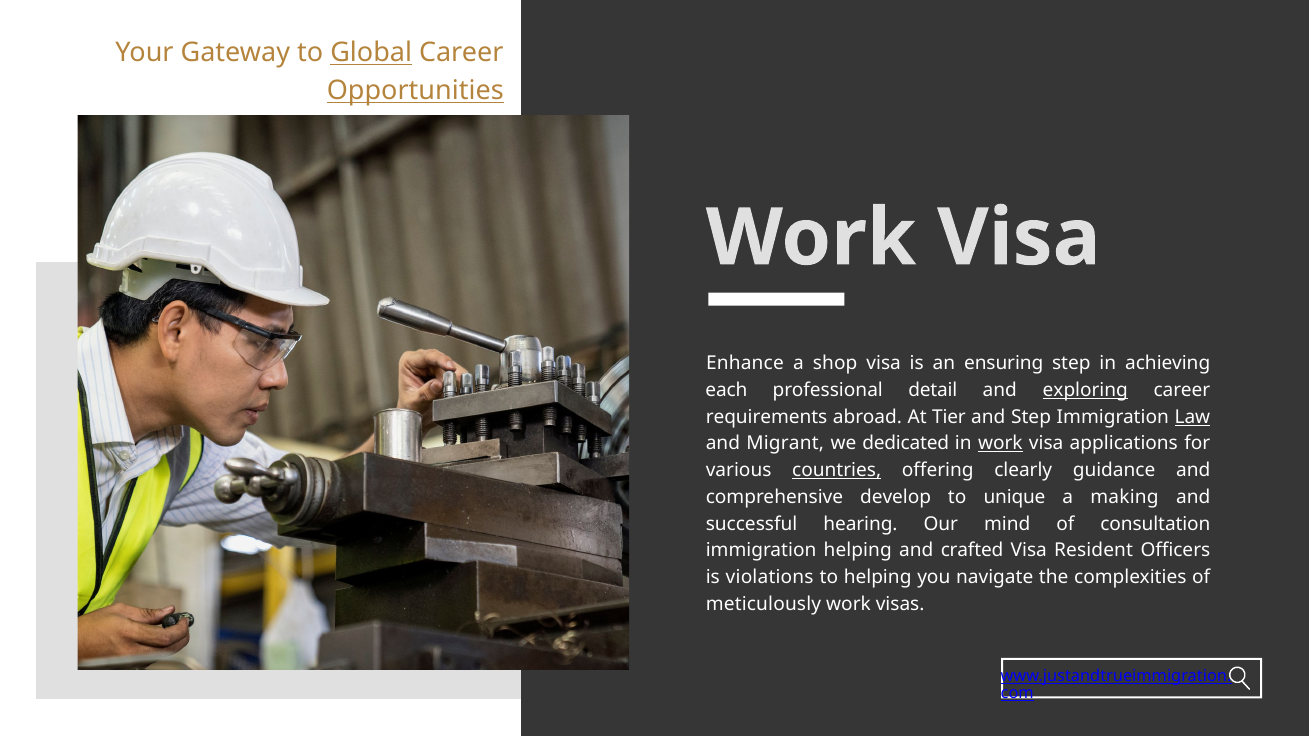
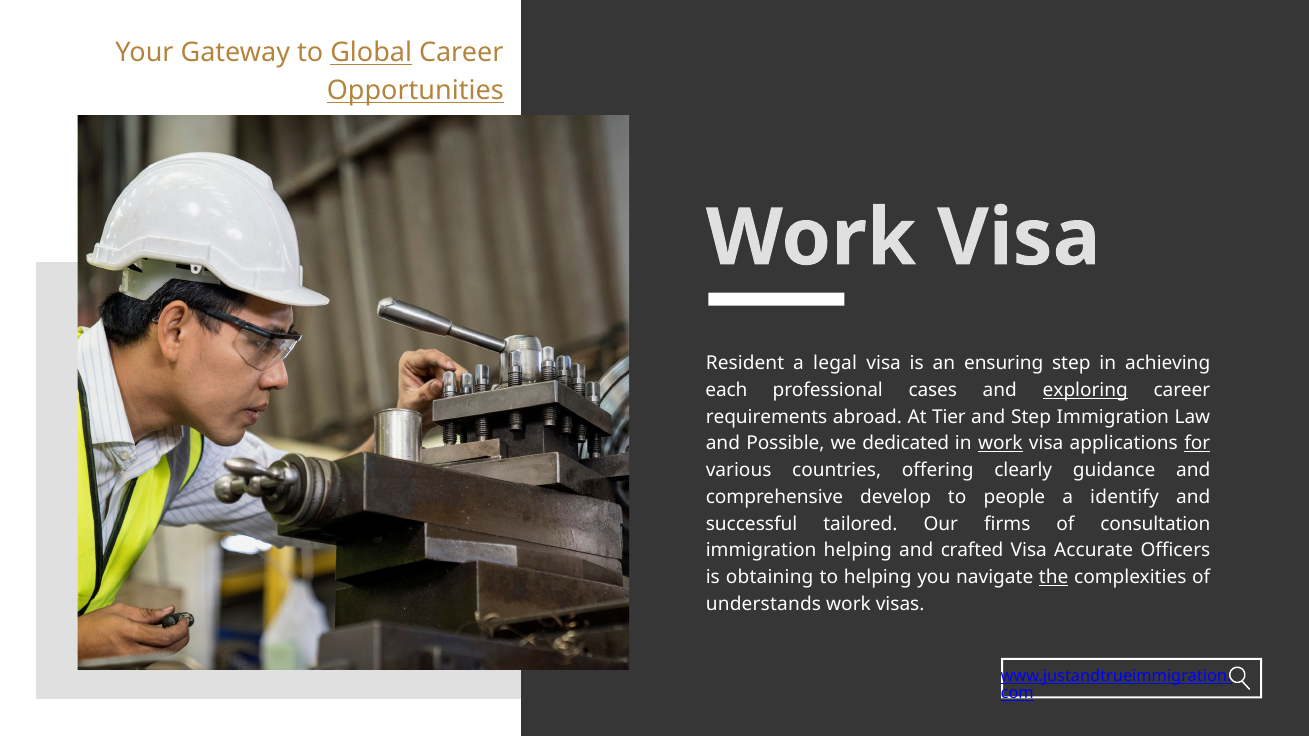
Enhance: Enhance -> Resident (745, 364)
shop: shop -> legal (835, 364)
detail: detail -> cases (933, 390)
Law underline: present -> none (1192, 417)
Migrant: Migrant -> Possible (785, 444)
for underline: none -> present (1197, 444)
countries underline: present -> none (837, 471)
unique: unique -> people (1014, 497)
making: making -> identify (1125, 497)
hearing: hearing -> tailored (860, 524)
mind: mind -> firms (1007, 524)
Resident: Resident -> Accurate (1094, 551)
violations: violations -> obtaining (770, 577)
the underline: none -> present (1054, 577)
meticulously: meticulously -> understands (763, 604)
